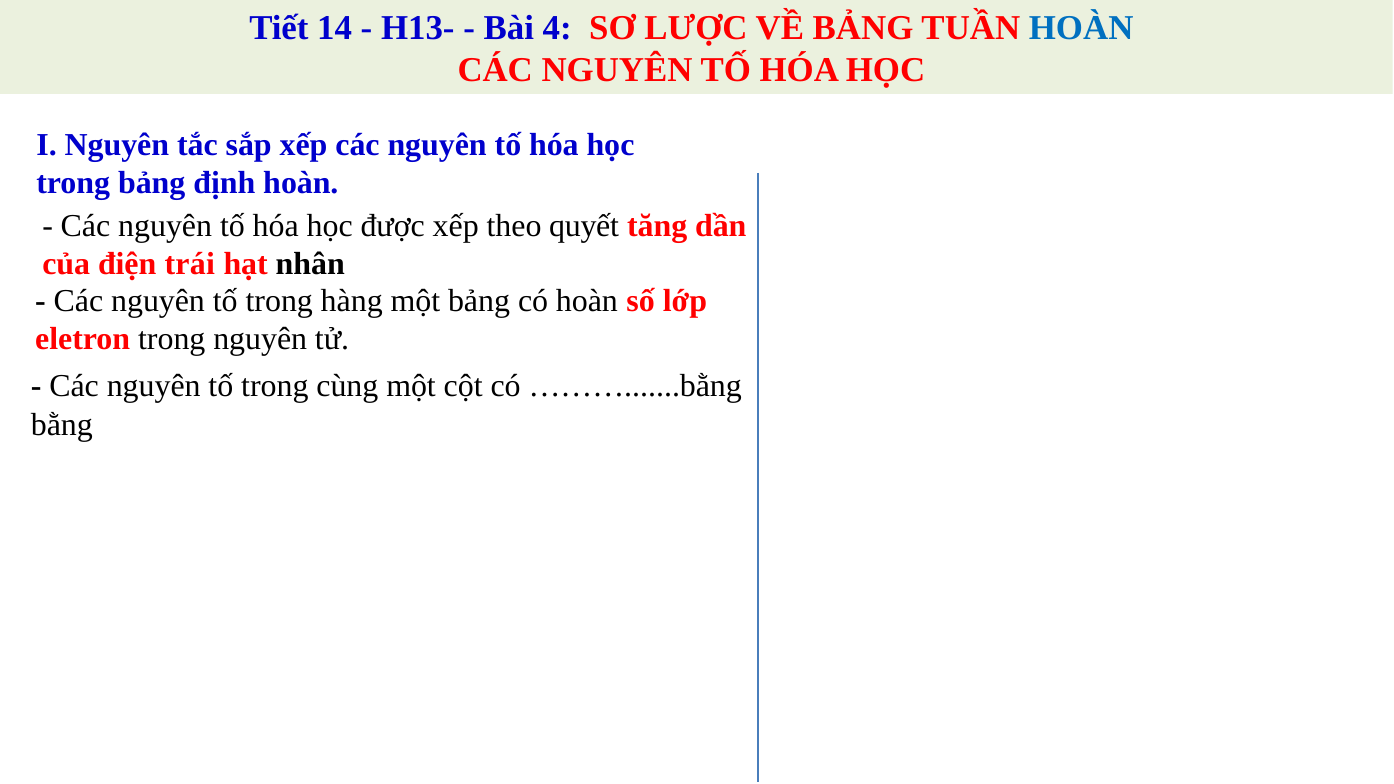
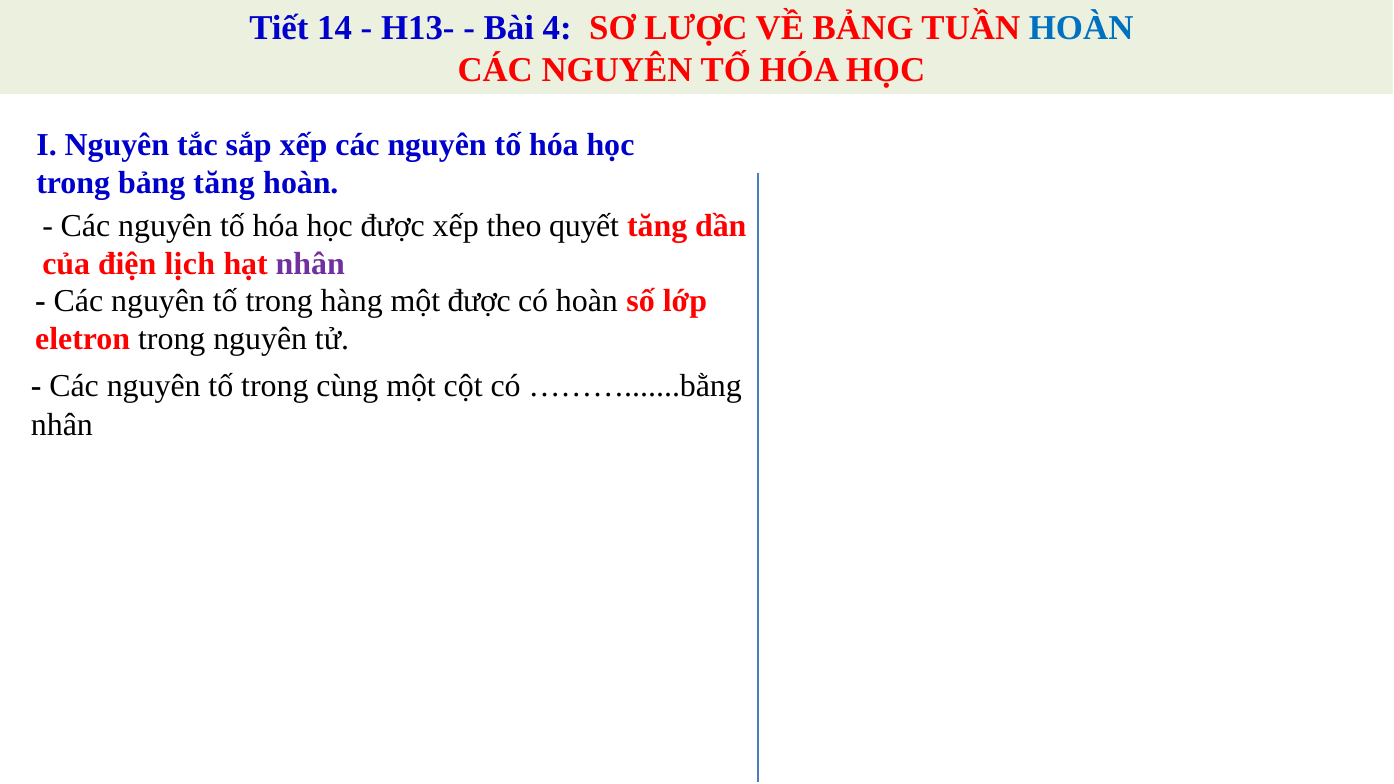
bảng định: định -> tăng (224, 183)
trái: trái -> lịch (190, 264)
nhân colour: black -> purple (310, 264)
một bảng: bảng -> được (479, 301)
bằng: bằng -> nhân (62, 425)
